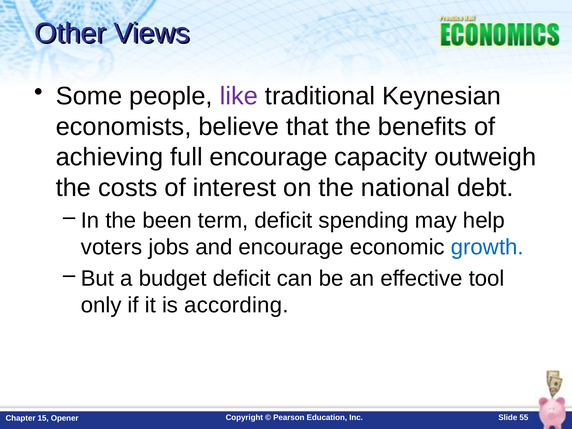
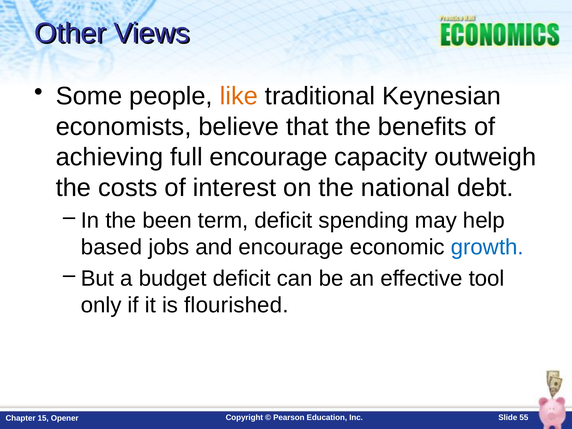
like colour: purple -> orange (239, 96)
voters: voters -> based (112, 247)
according: according -> flourished (236, 305)
